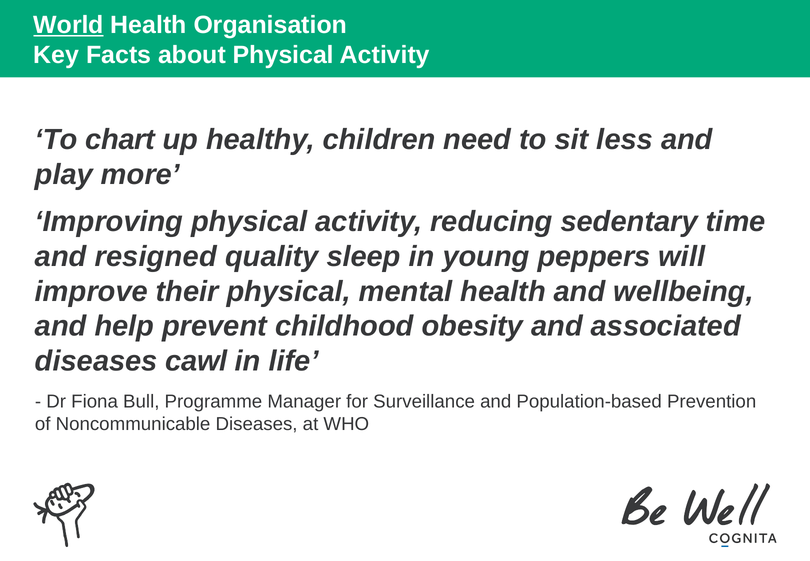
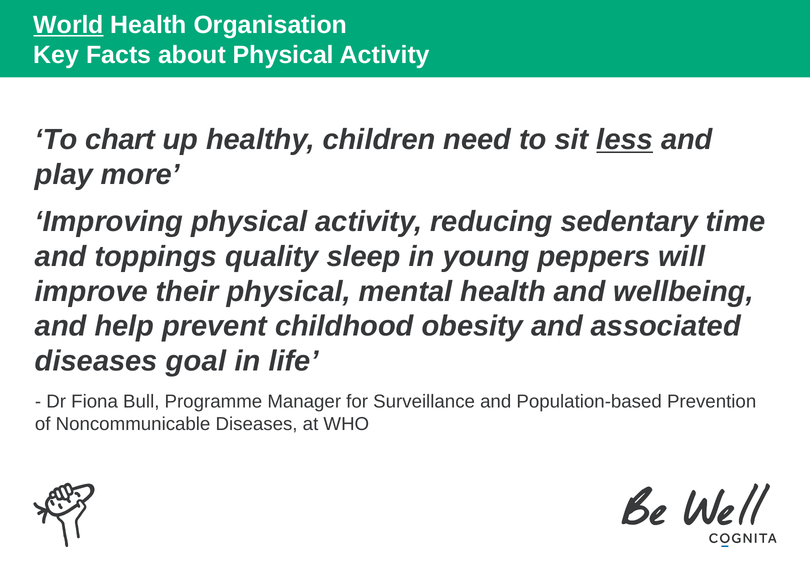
less underline: none -> present (625, 140)
resigned: resigned -> toppings (156, 257)
cawl: cawl -> goal (196, 361)
